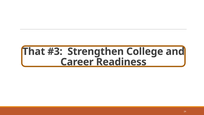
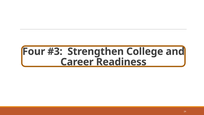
That: That -> Four (34, 51)
